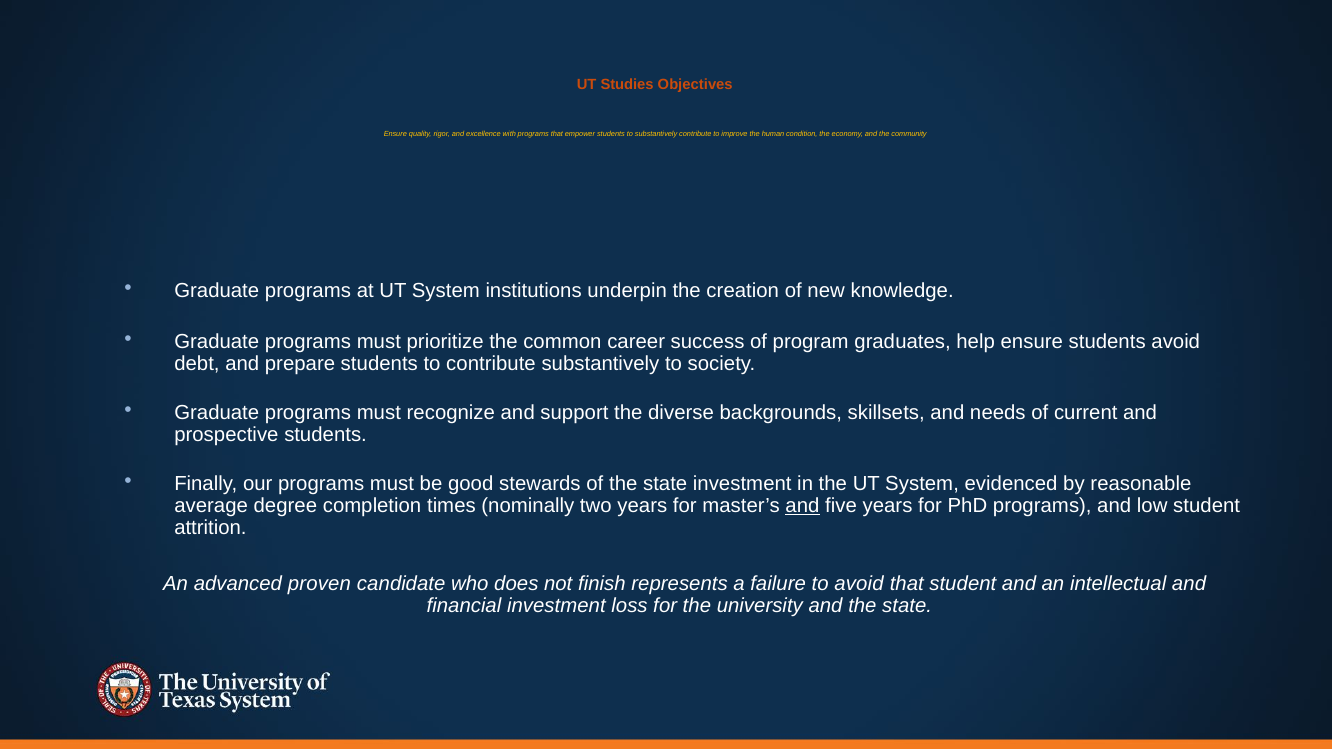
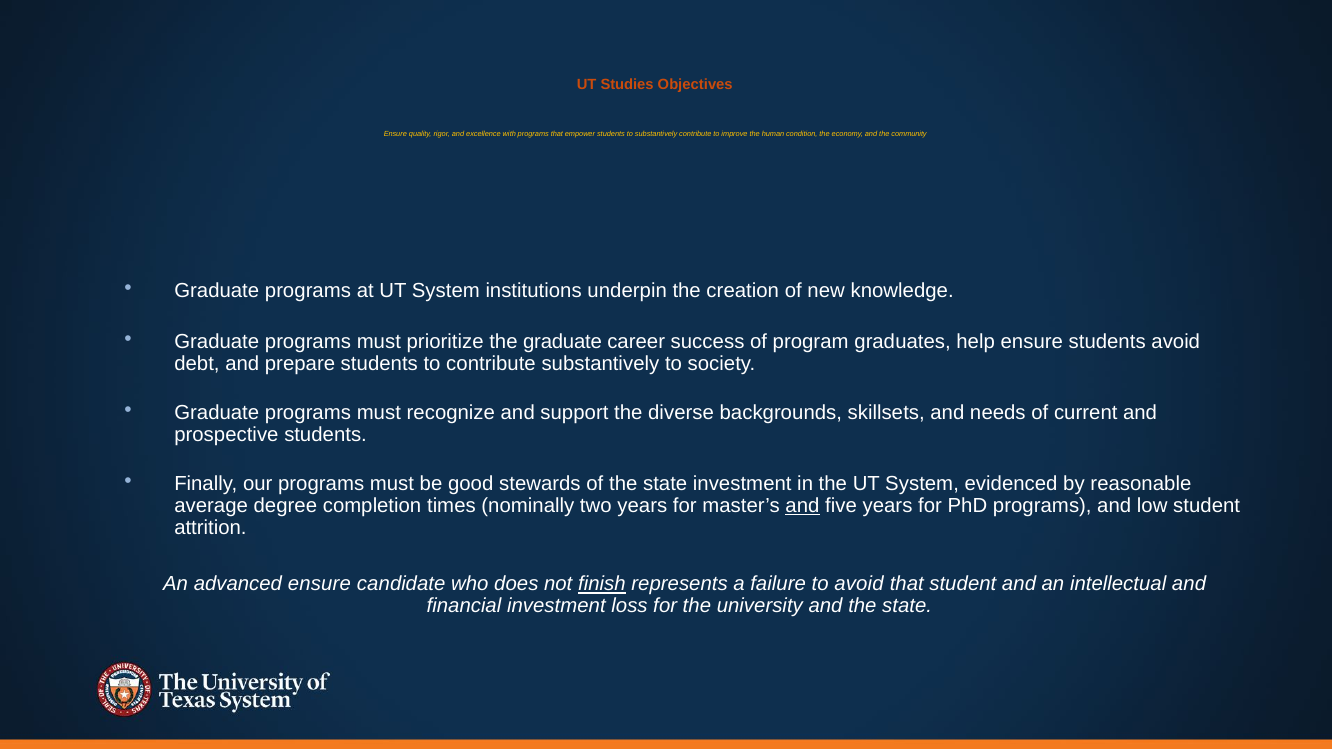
the common: common -> graduate (563, 342)
advanced proven: proven -> ensure (319, 584)
finish underline: none -> present (602, 584)
